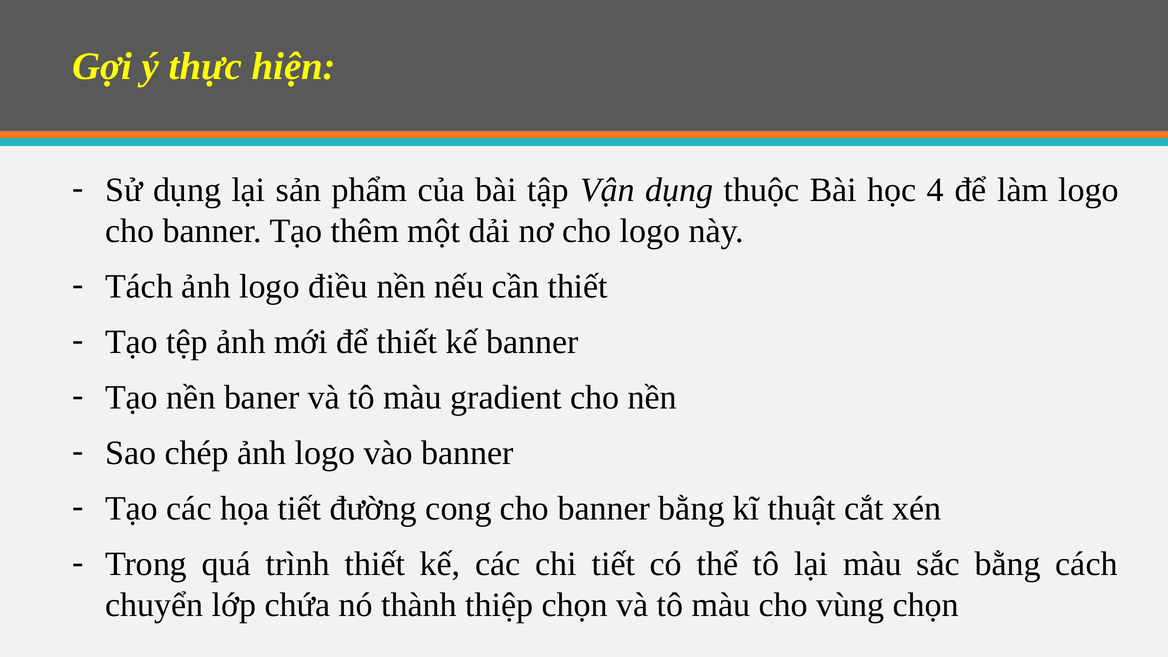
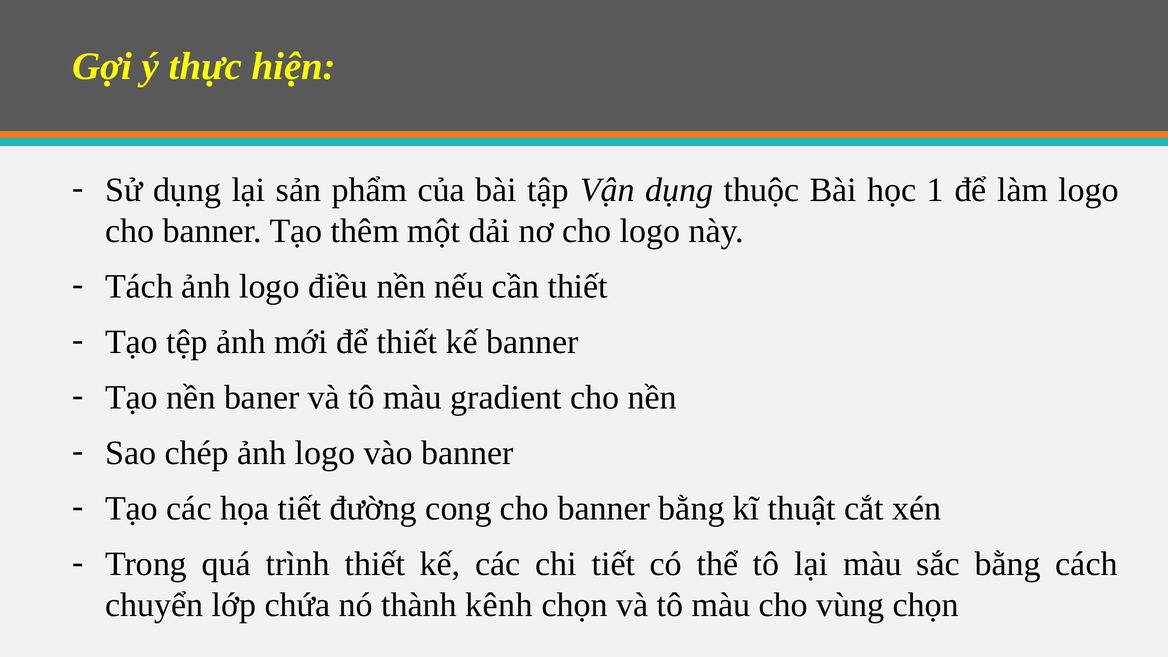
4: 4 -> 1 (935, 190)
thiệp: thiệp -> kênh (499, 605)
